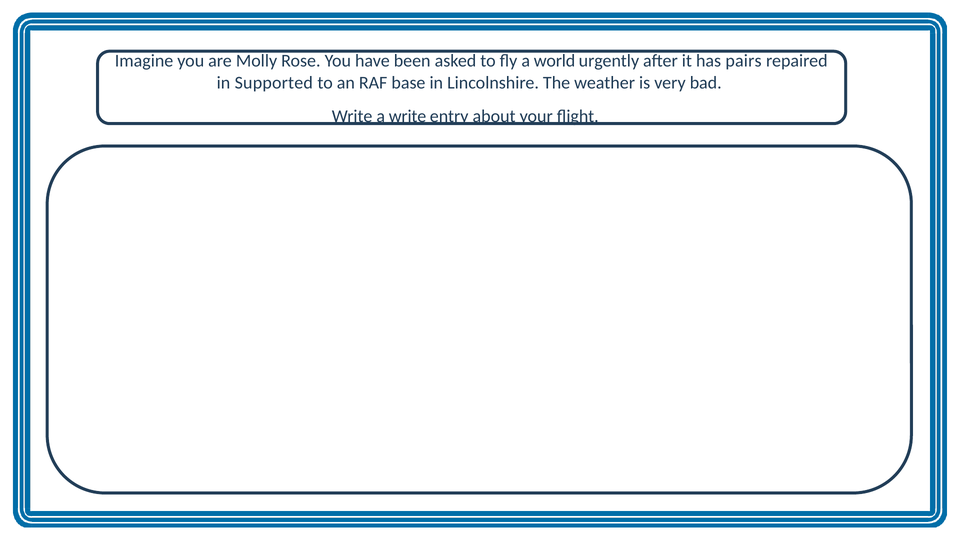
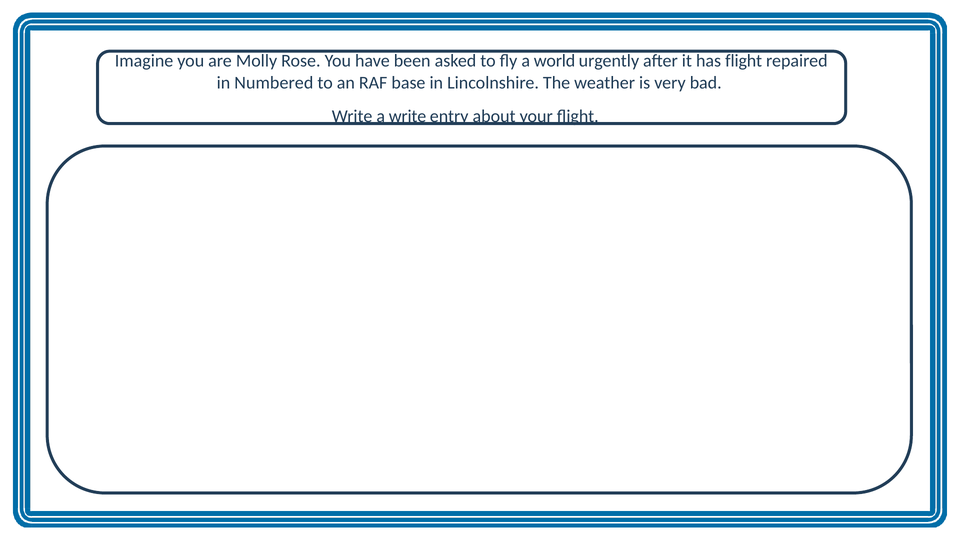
has pairs: pairs -> flight (744, 61)
Supported: Supported -> Numbered (274, 83)
